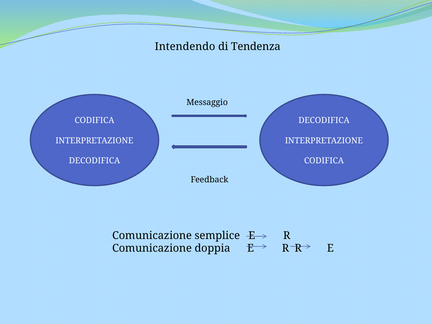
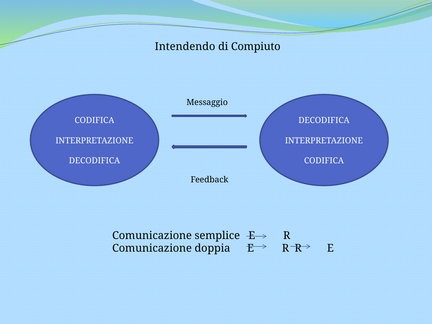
Tendenza: Tendenza -> Compiuto (256, 46)
